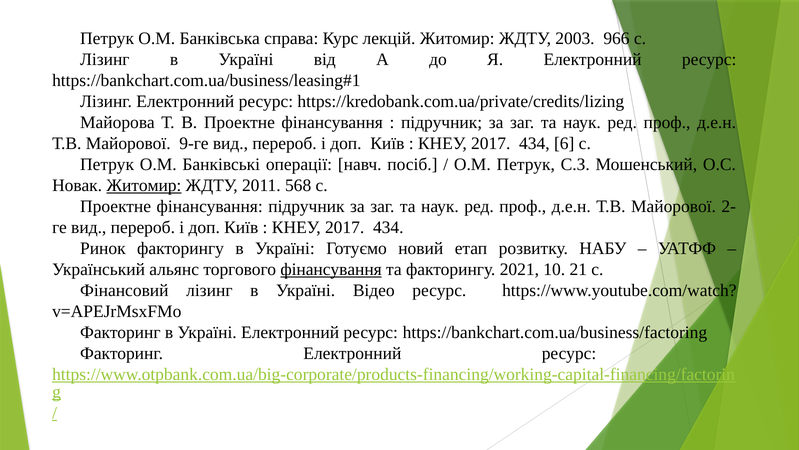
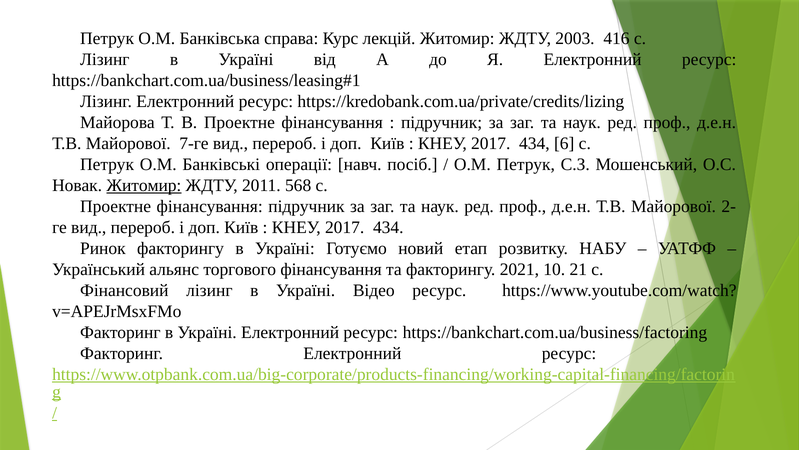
966: 966 -> 416 (616, 38)
9-ге: 9-ге -> 7-ге (194, 143)
фінансування underline: present -> none (331, 269)
